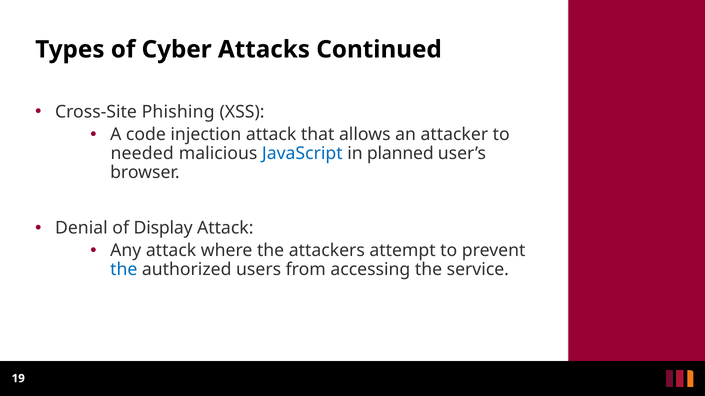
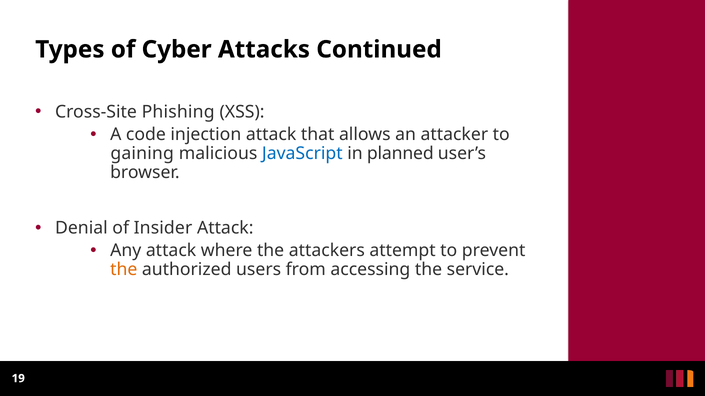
needed: needed -> gaining (142, 154)
Display: Display -> Insider (163, 228)
the colour: blue -> orange (124, 270)
